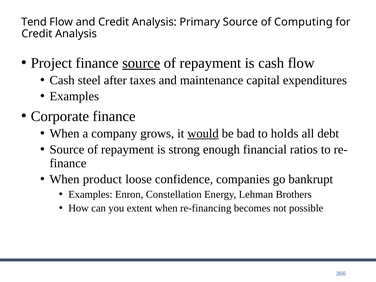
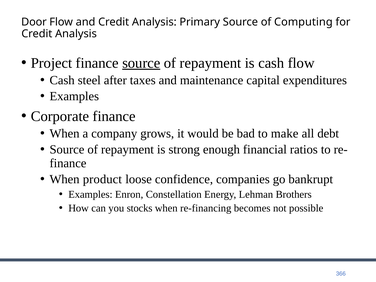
Tend: Tend -> Door (34, 22)
would underline: present -> none (203, 133)
holds: holds -> make (285, 133)
extent: extent -> stocks (140, 208)
